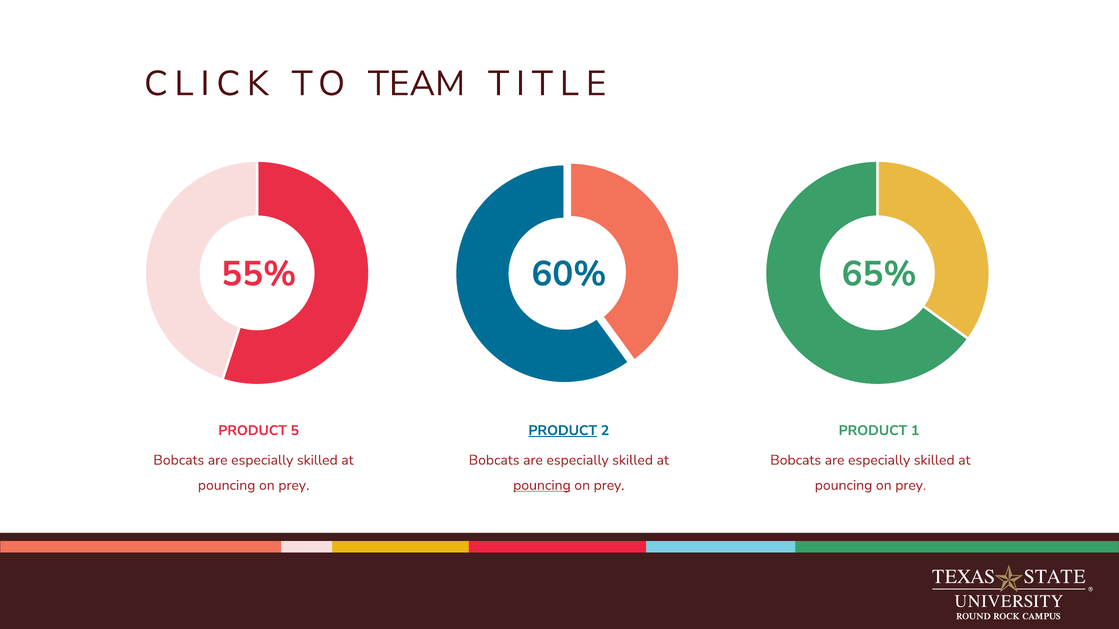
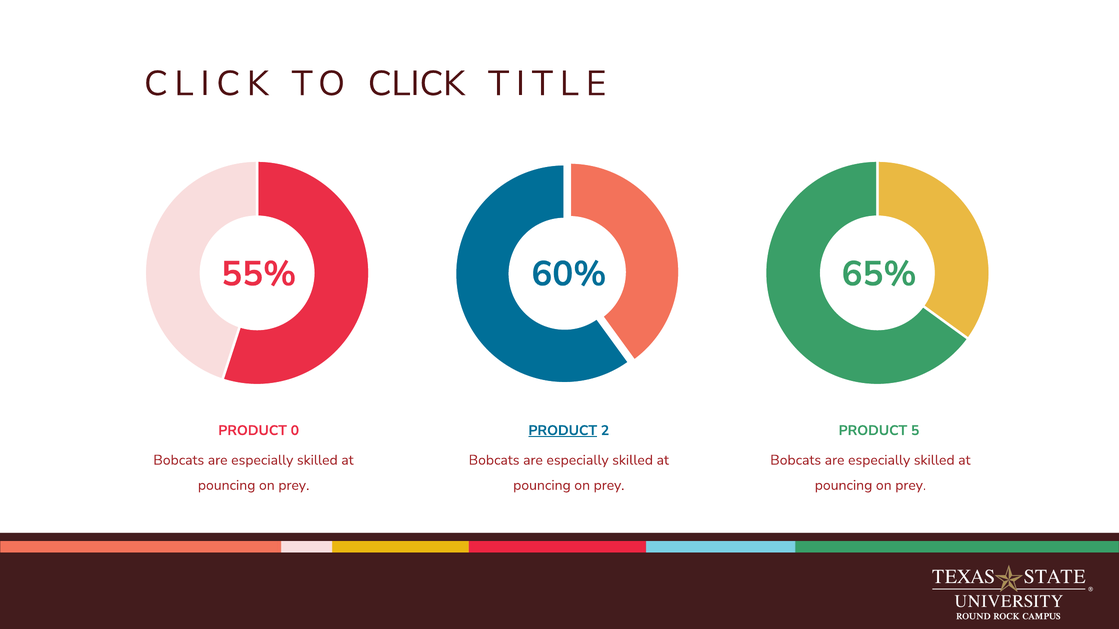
TO TEAM: TEAM -> CLICK (416, 84)
5: 5 -> 0 (295, 431)
1: 1 -> 5 (915, 431)
pouncing underline: present -> none (542, 486)
